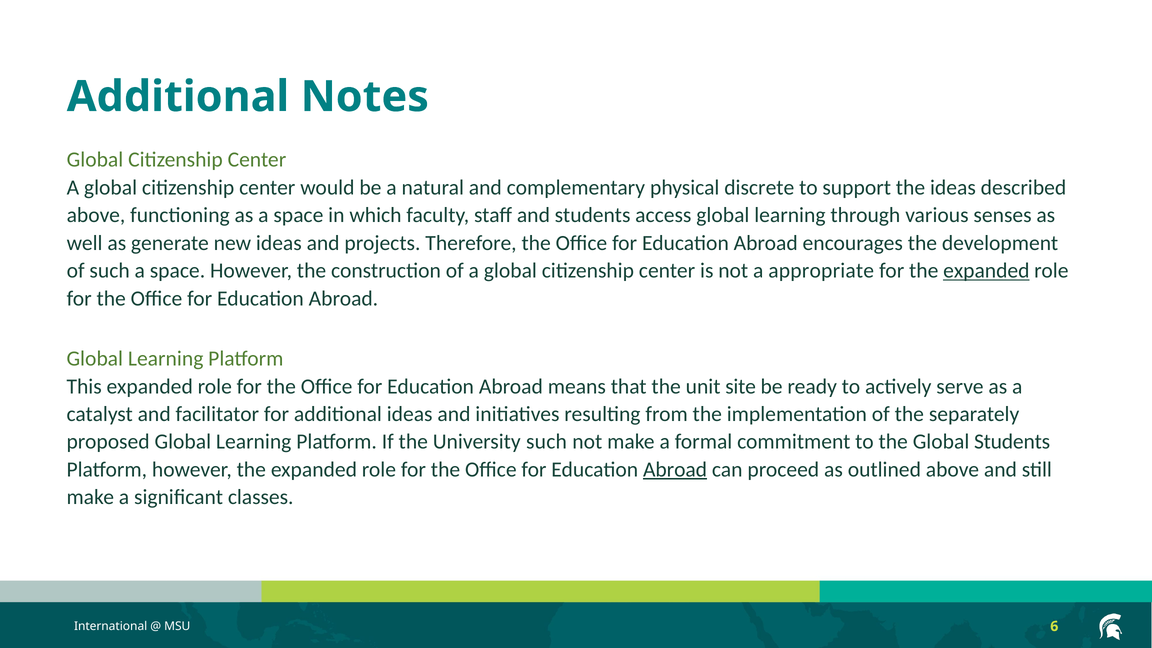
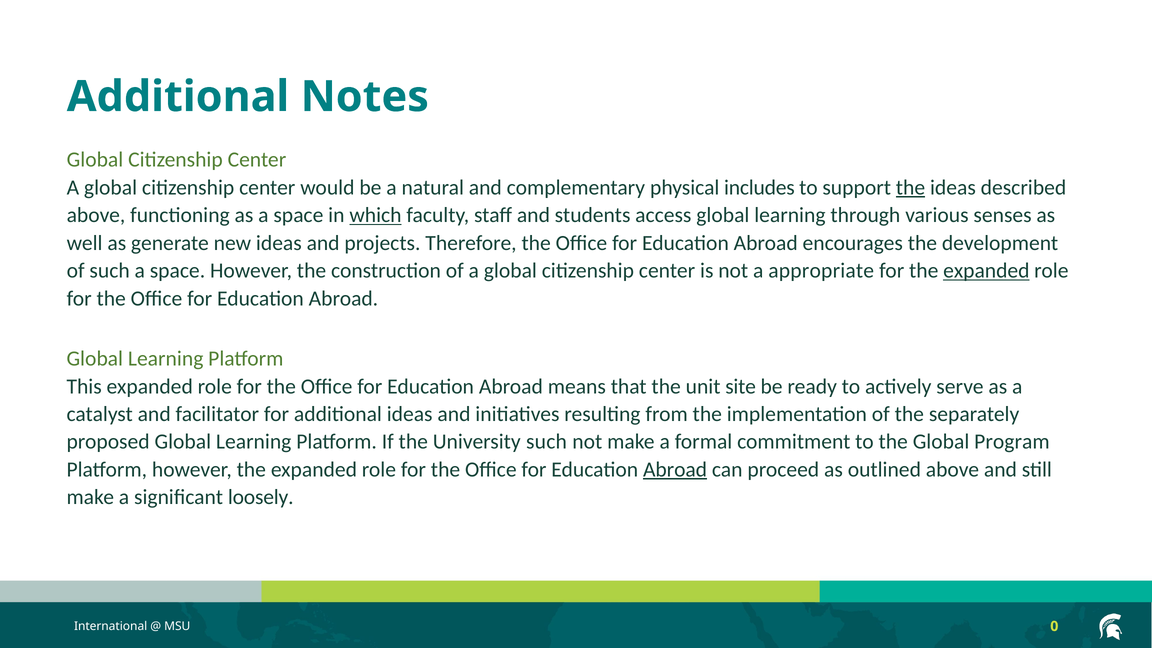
discrete: discrete -> includes (759, 188)
the underline: none -> present (911, 188)
which underline: none -> present (375, 215)
Global Students: Students -> Program (1012, 442)
classes: classes -> loosely (261, 497)
6: 6 -> 0 (1054, 626)
